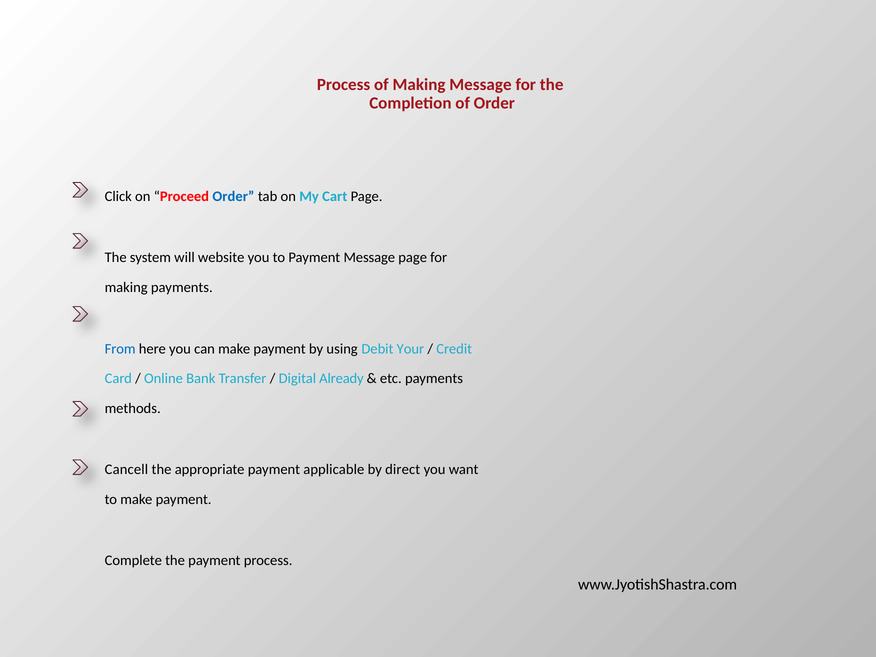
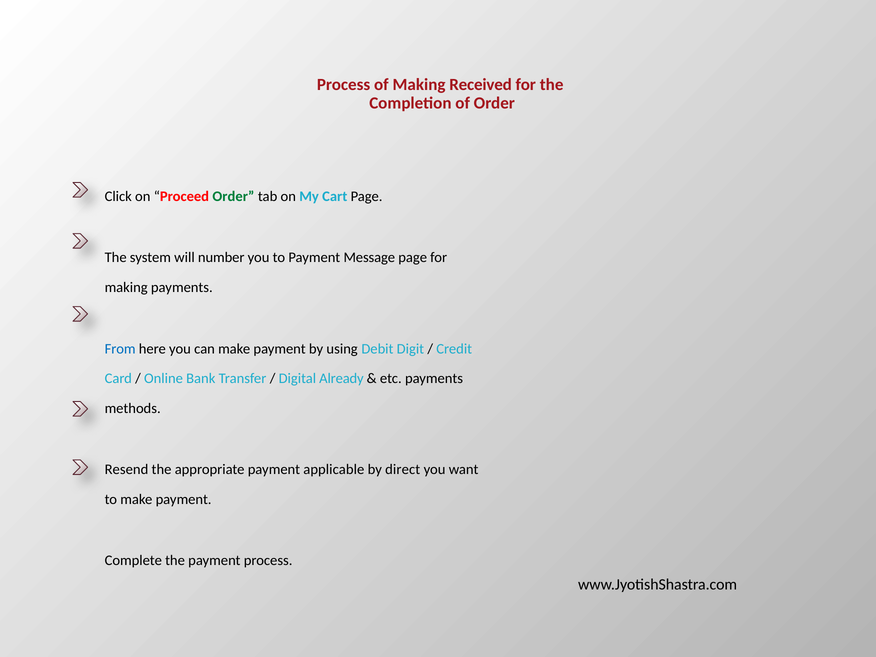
Making Message: Message -> Received (481, 85)
Order colour: blue -> green (233, 196)
website: website -> number (221, 258)
Your: Your -> Digit (410, 349)
Cancell: Cancell -> Resend (126, 470)
